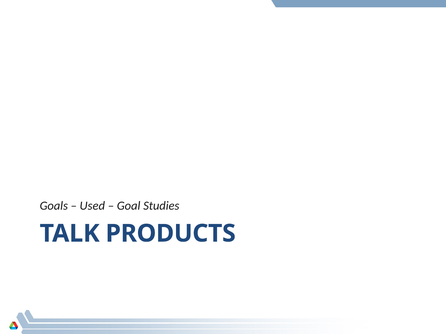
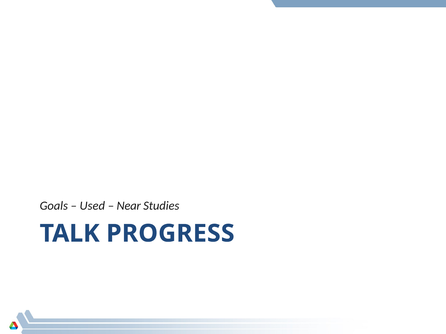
Goal: Goal -> Near (129, 206)
PRODUCTS: PRODUCTS -> PROGRESS (170, 234)
